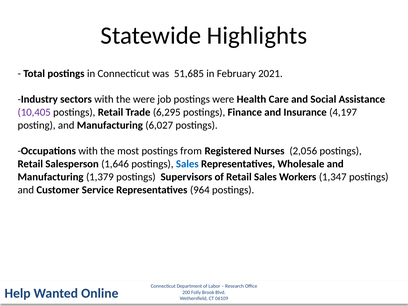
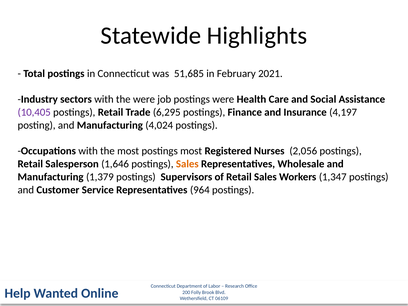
6,027: 6,027 -> 4,024 (159, 125)
postings from: from -> most (191, 151)
Sales colour: blue -> orange (187, 164)
